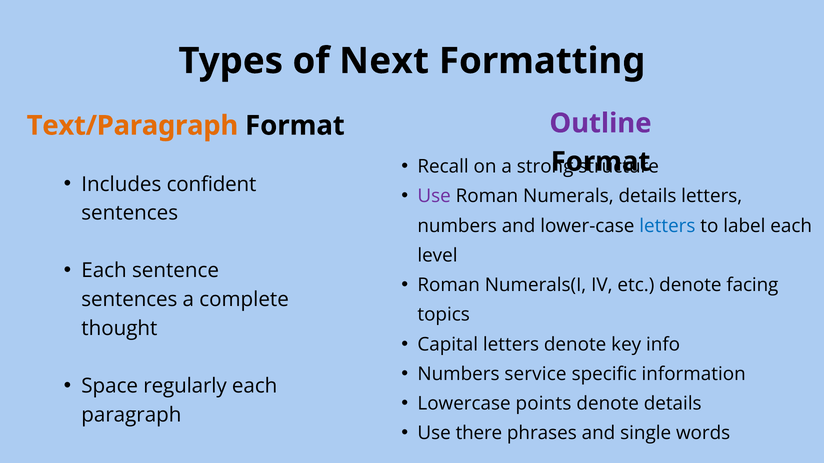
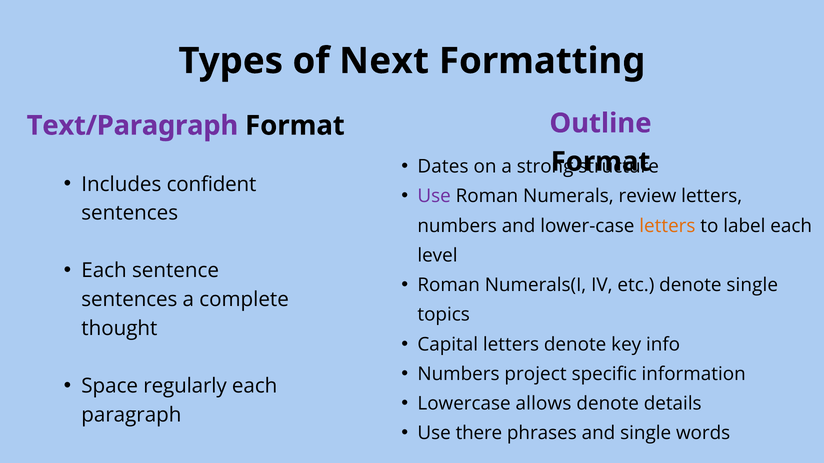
Text/Paragraph colour: orange -> purple (132, 126)
Recall: Recall -> Dates (443, 167)
Numerals details: details -> review (647, 196)
letters colour: blue -> orange (667, 226)
denote facing: facing -> single (752, 285)
service: service -> project (536, 374)
points: points -> allows (543, 404)
